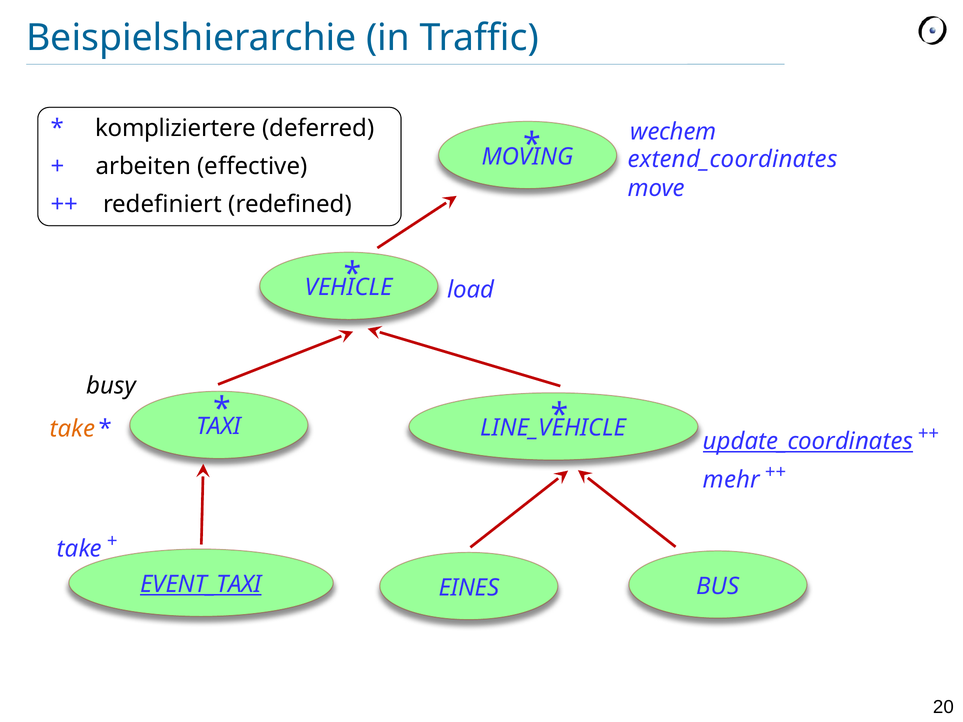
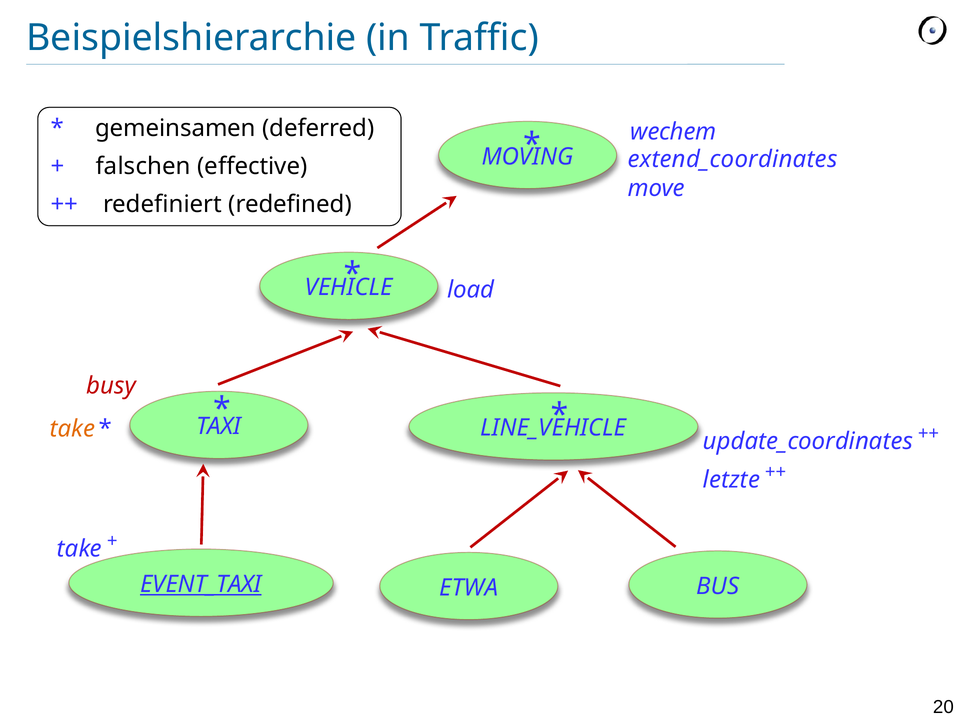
kompliziertere: kompliziertere -> gemeinsamen (175, 128)
arbeiten: arbeiten -> falschen (143, 166)
busy colour: black -> red (111, 386)
update_coordinates underline: present -> none (808, 441)
mehr: mehr -> letzte (731, 480)
EINES: EINES -> ETWA (469, 588)
